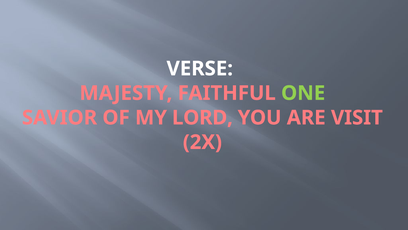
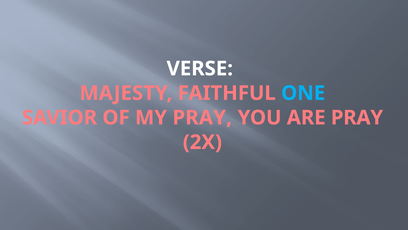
ONE colour: light green -> light blue (303, 93)
MY LORD: LORD -> PRAY (202, 117)
ARE VISIT: VISIT -> PRAY (357, 117)
